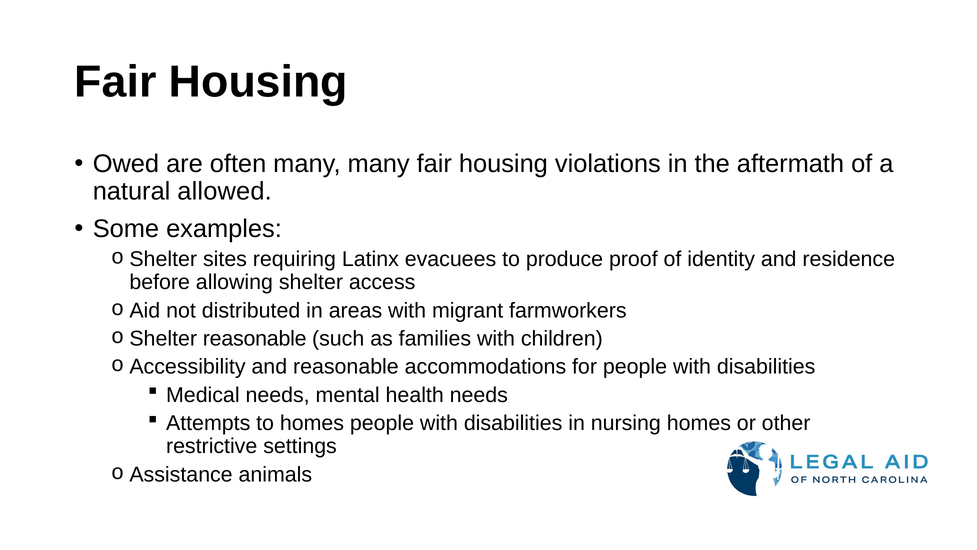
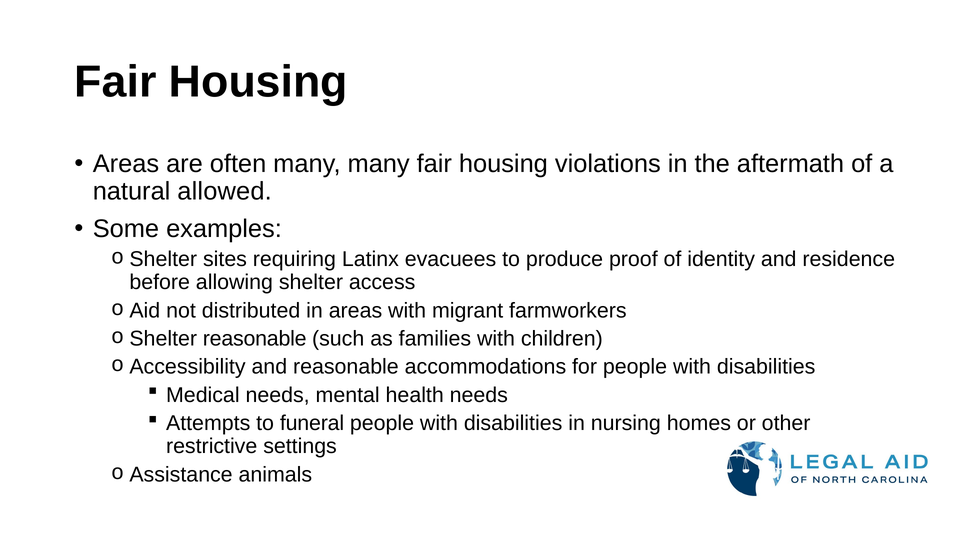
Owed: Owed -> Areas (126, 164)
to homes: homes -> funeral (312, 423)
